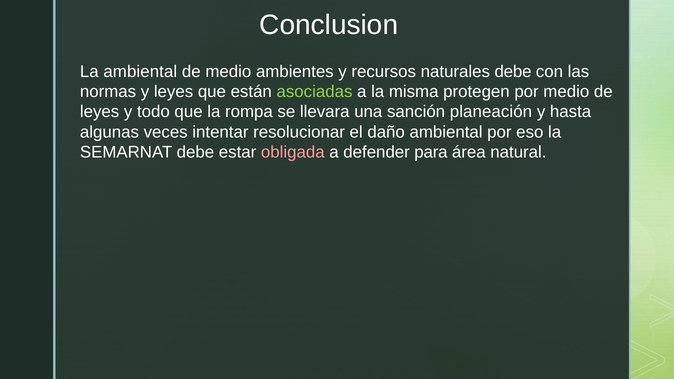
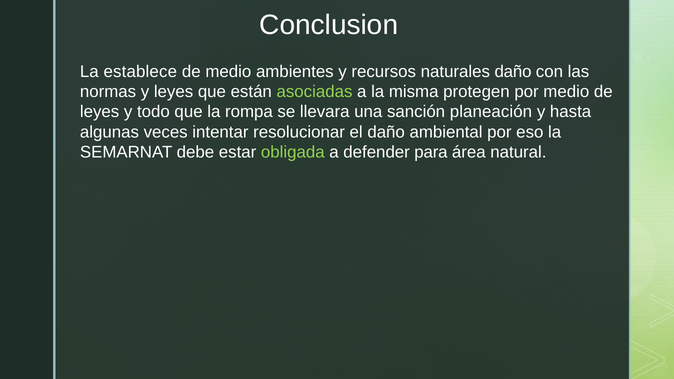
La ambiental: ambiental -> establece (140, 72)
naturales debe: debe -> daño (513, 72)
obligada colour: pink -> light green (293, 152)
